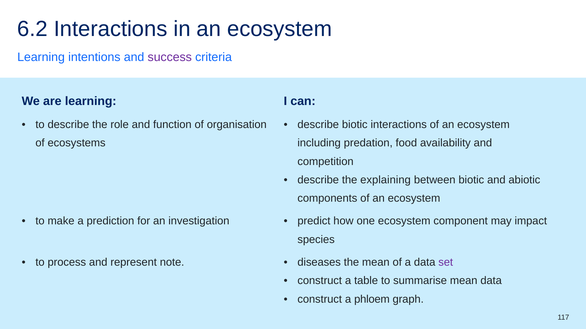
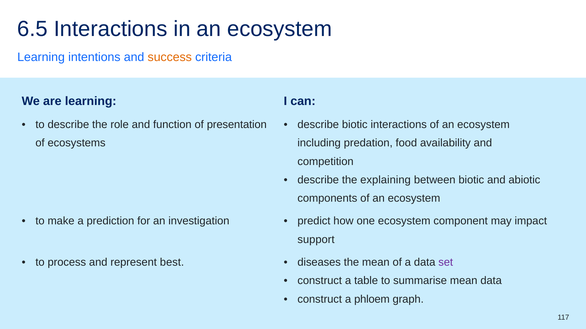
6.2: 6.2 -> 6.5 (33, 29)
success colour: purple -> orange (170, 57)
organisation: organisation -> presentation (237, 125)
species: species -> support (316, 240)
note: note -> best (172, 263)
